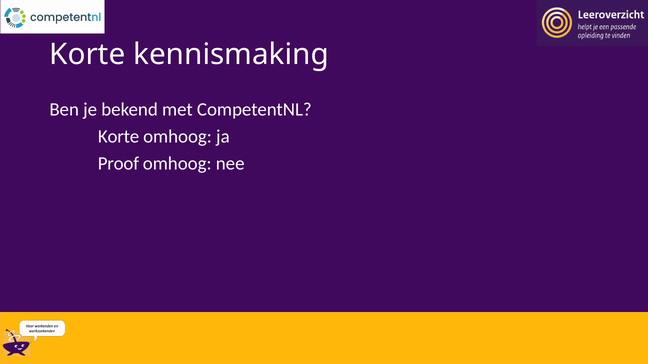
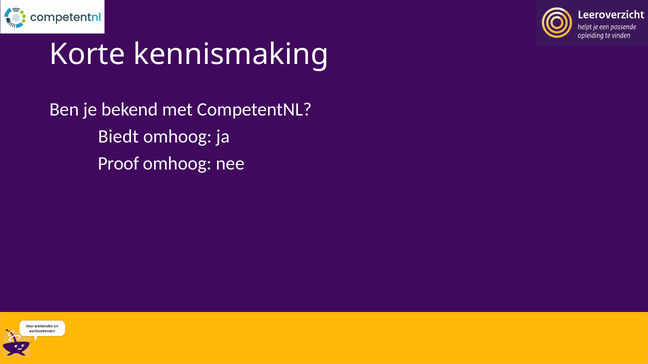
Korte: Korte -> Biedt (118, 137)
